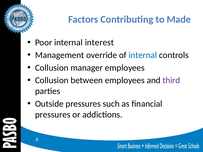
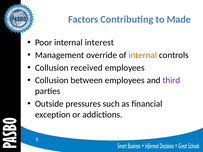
internal colour: blue -> orange (143, 55)
manager: manager -> received (87, 68)
pressures: pressures -> exception (53, 115)
